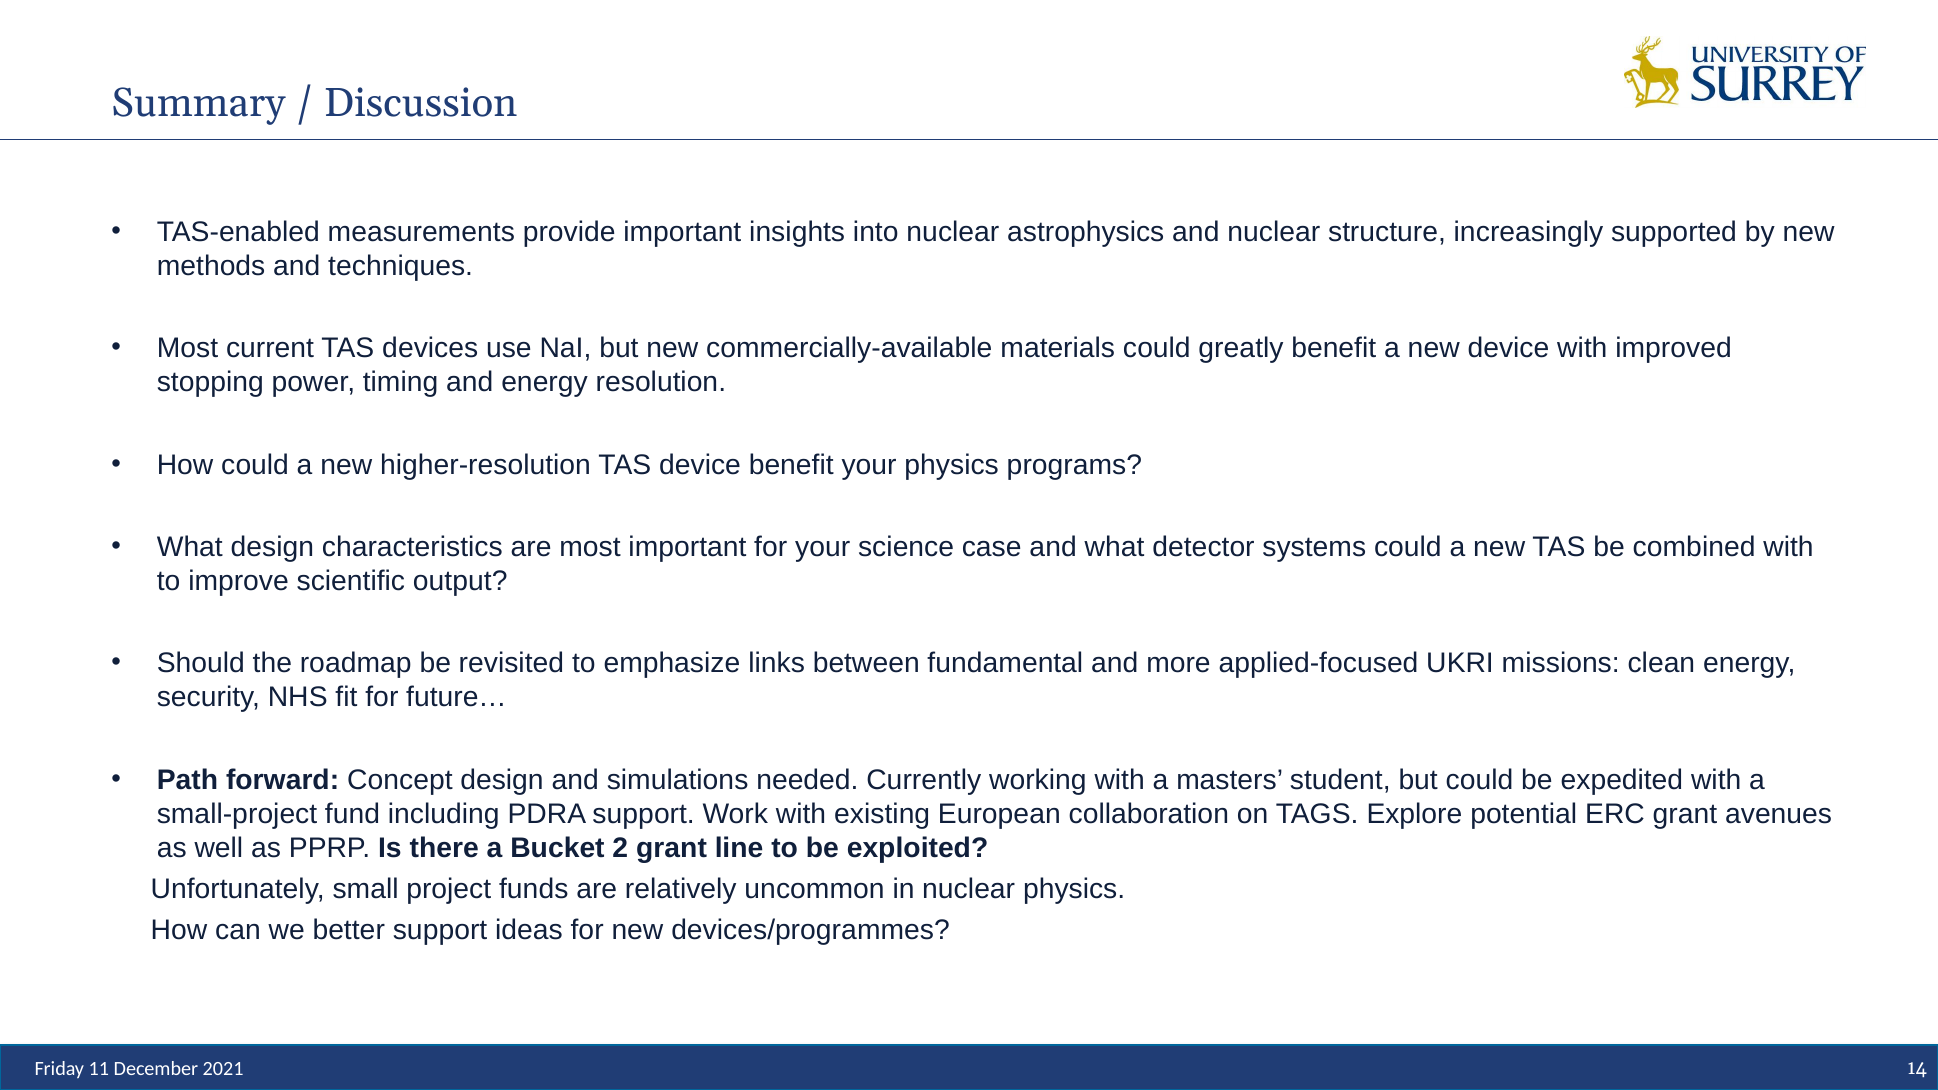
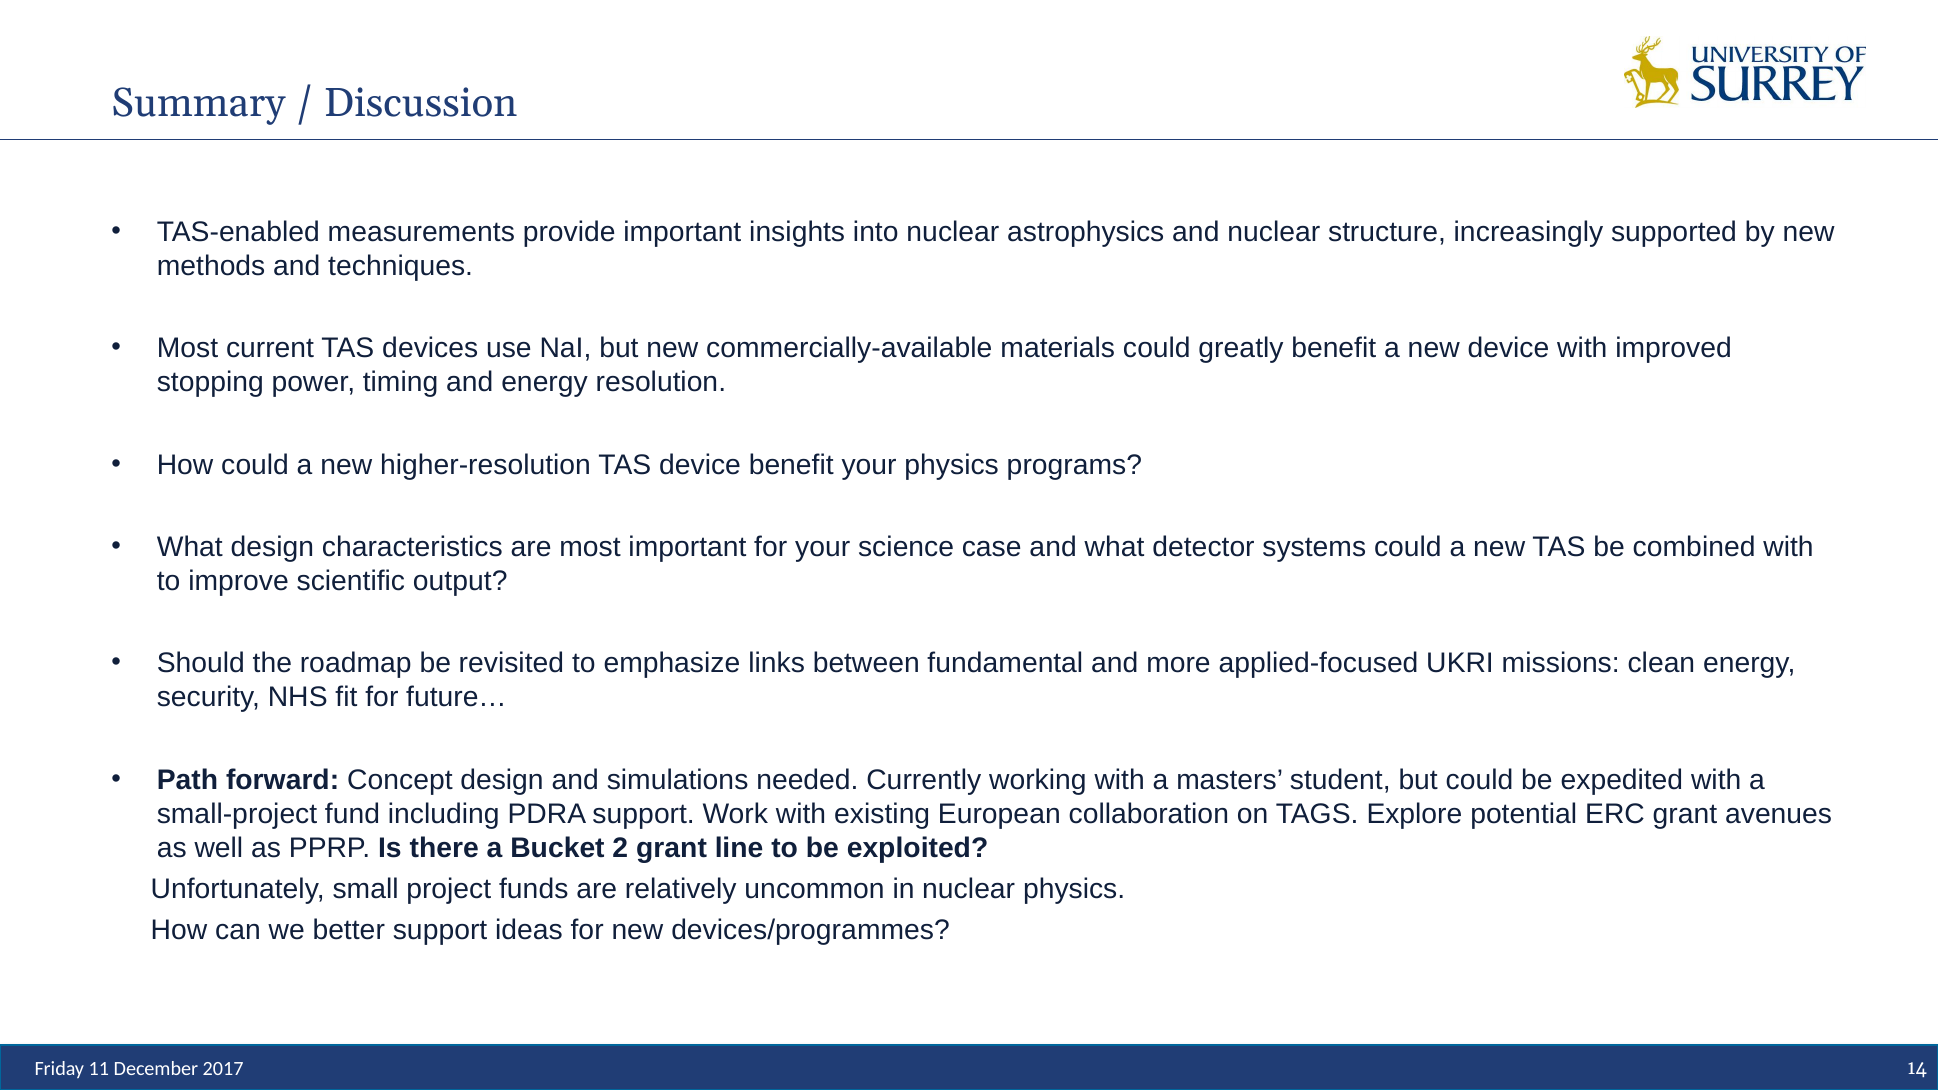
2021: 2021 -> 2017 (223, 1069)
